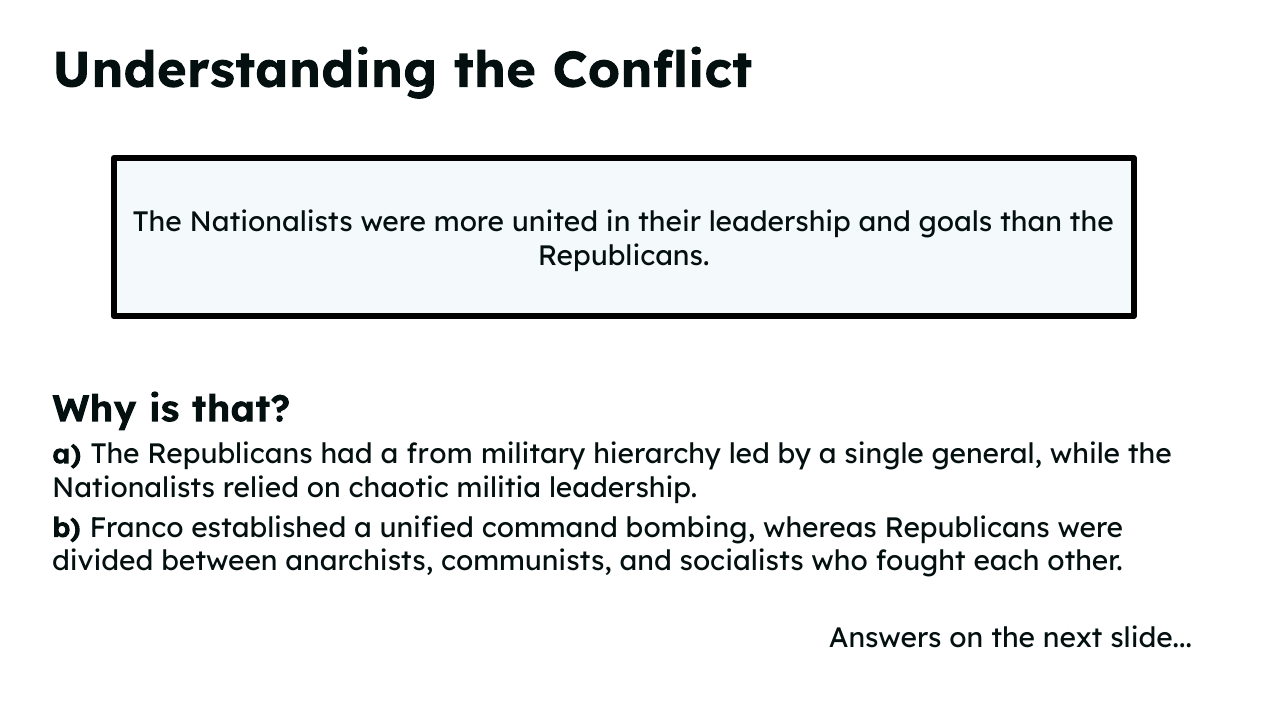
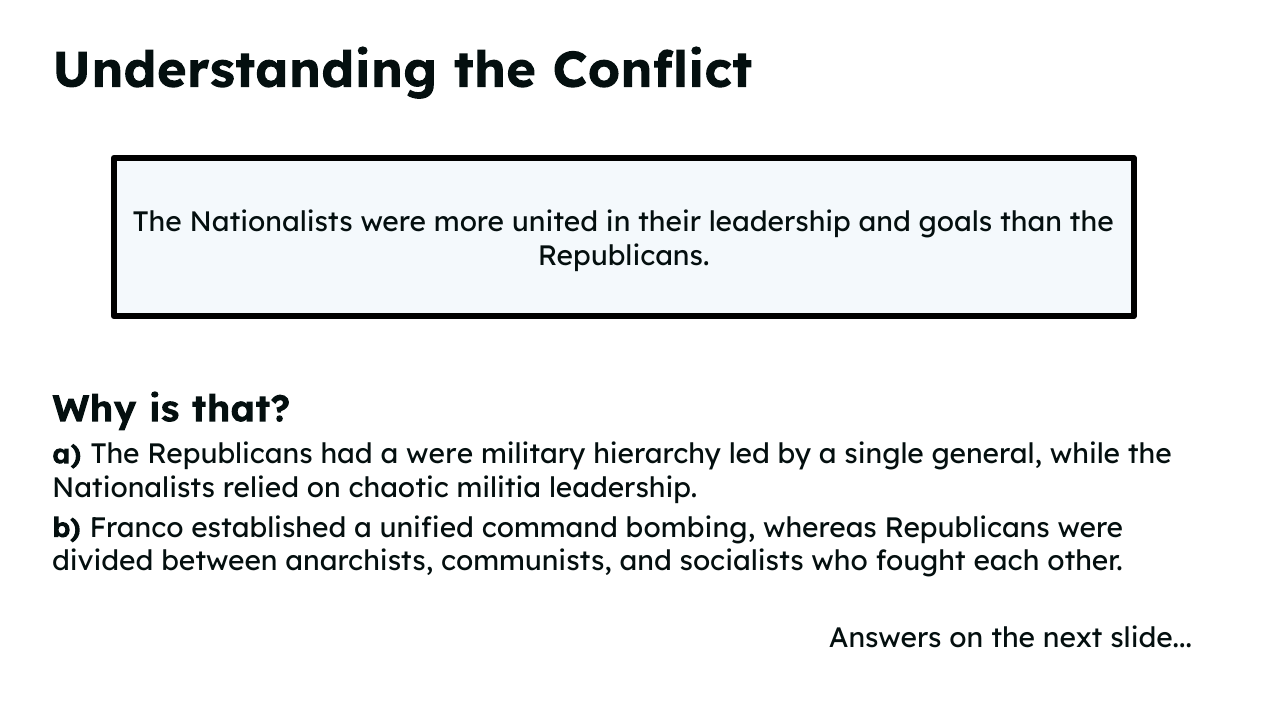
a from: from -> were (440, 455)
